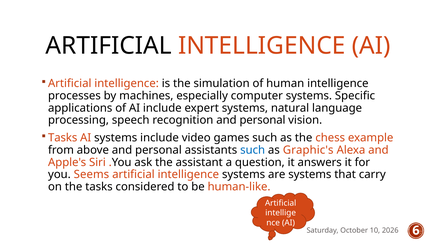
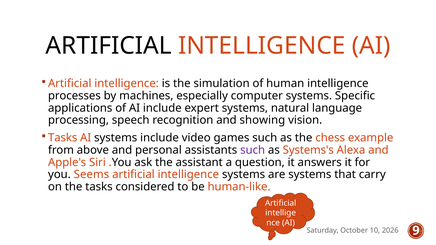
recognition and personal: personal -> showing (262, 120)
such colour: blue -> purple (253, 150)
Graphic's: Graphic's -> Systems's (308, 150)
6: 6 -> 9 (416, 231)
